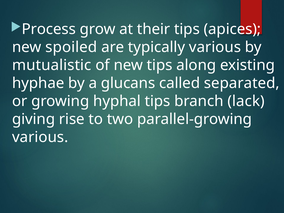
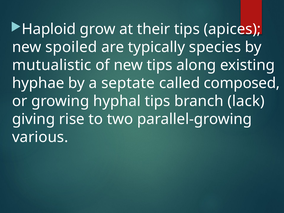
Process: Process -> Haploid (49, 29)
typically various: various -> species (215, 47)
glucans: glucans -> septate (128, 83)
separated: separated -> composed (242, 83)
